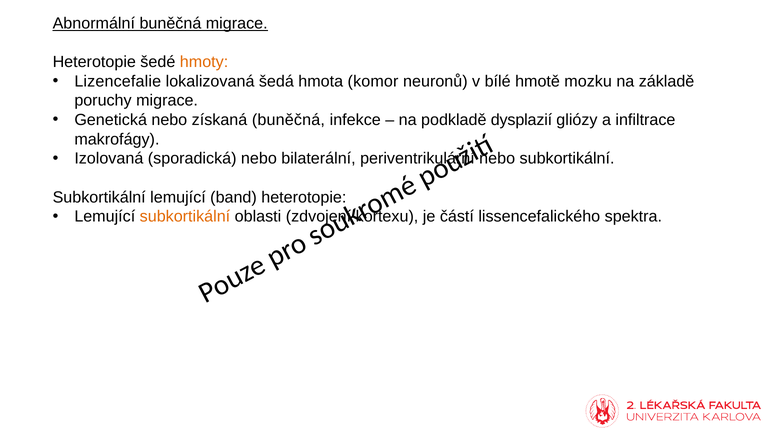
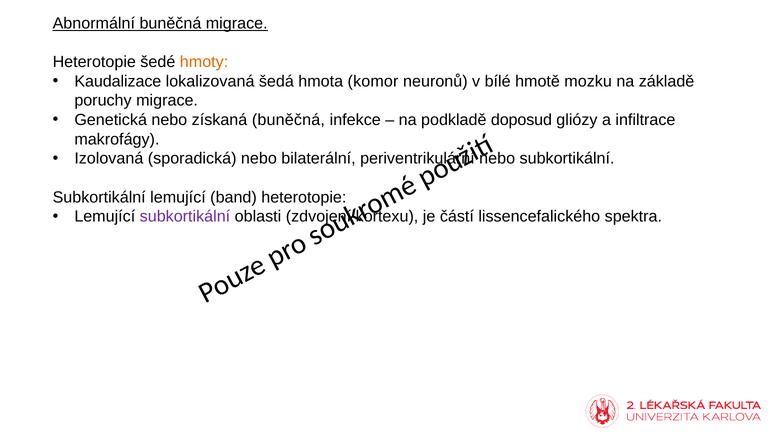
Lizencefalie: Lizencefalie -> Kaudalizace (118, 81)
dysplazií: dysplazií -> doposud (521, 120)
subkortikální colour: orange -> purple (185, 217)
